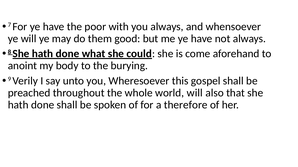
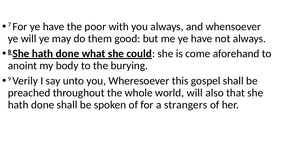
therefore: therefore -> strangers (186, 105)
